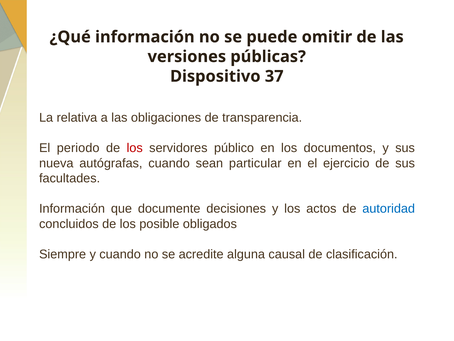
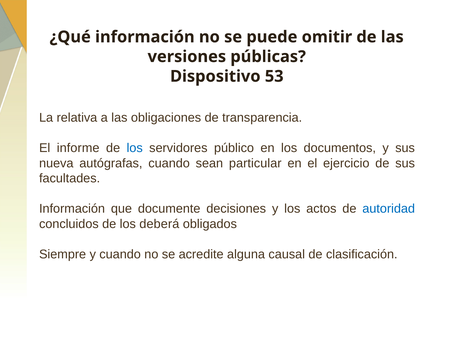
37: 37 -> 53 (274, 76)
periodo: periodo -> informe (78, 148)
los colour: red -> blue (135, 148)
posible: posible -> deberá (159, 224)
